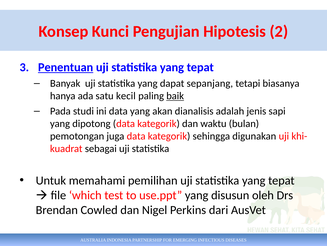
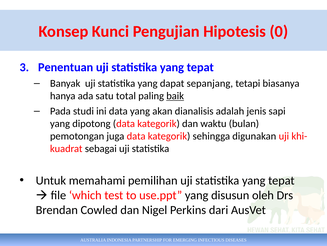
2: 2 -> 0 (279, 31)
Penentuan underline: present -> none (66, 67)
kecil: kecil -> total (126, 96)
